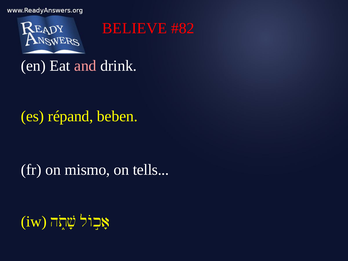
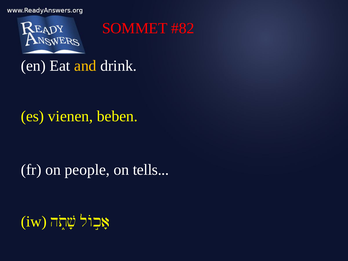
BELIEVE: BELIEVE -> SOMMET (135, 28)
and colour: pink -> yellow (85, 66)
répand: répand -> vienen (71, 116)
mismo: mismo -> people (87, 170)
